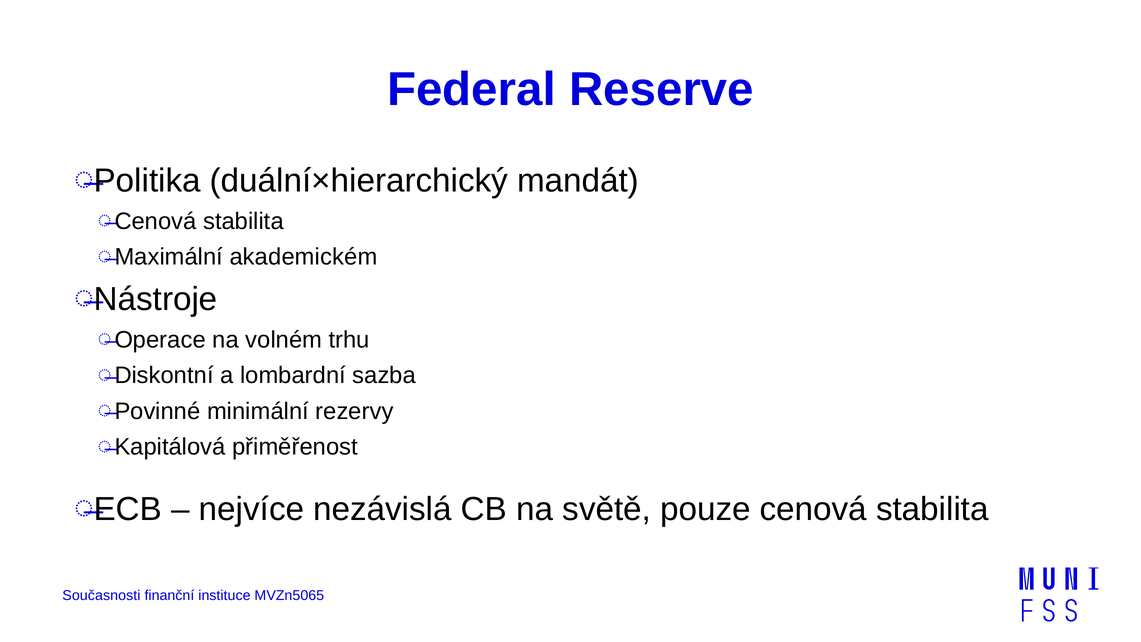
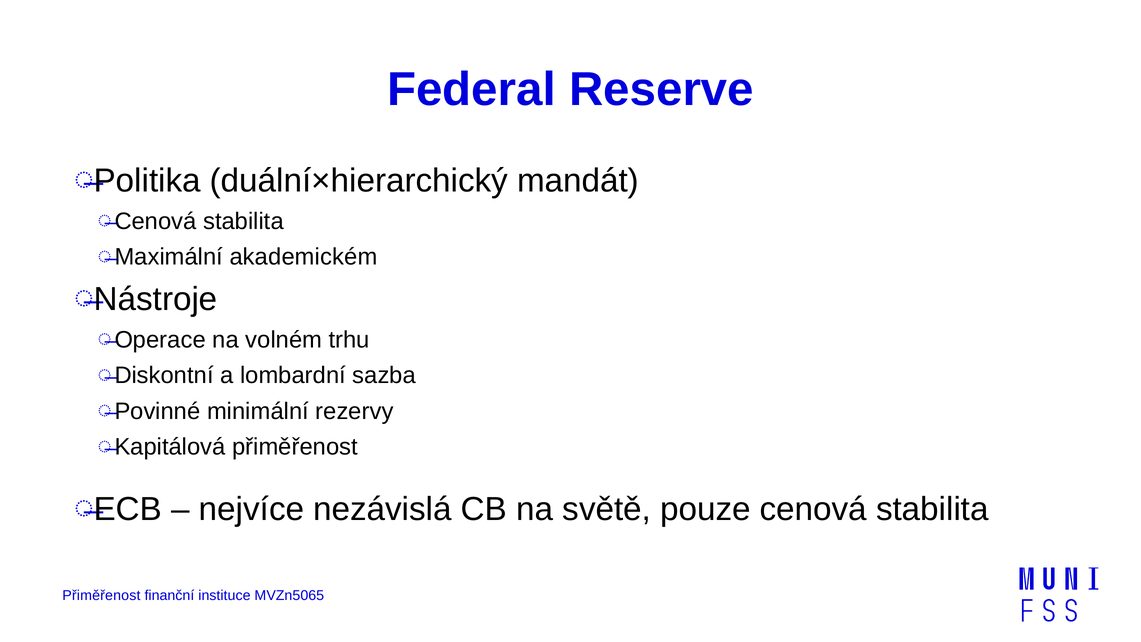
Současnosti: Současnosti -> Přiměřenost (101, 596)
